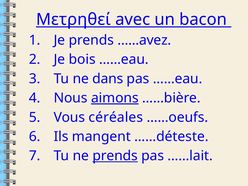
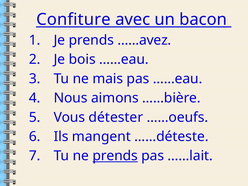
Μετρηθεί: Μετρηθεί -> Confiture (73, 19)
dans: dans -> mais (108, 79)
aimons underline: present -> none (115, 98)
céréales: céréales -> détester (116, 117)
